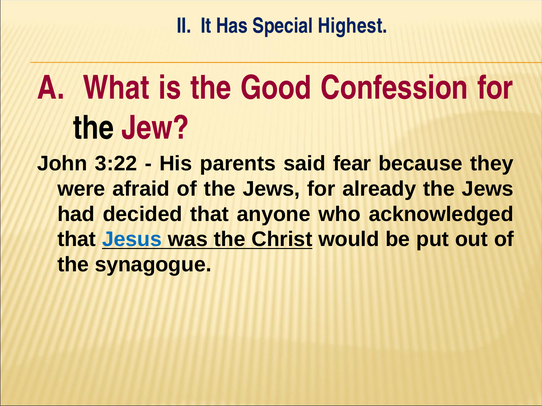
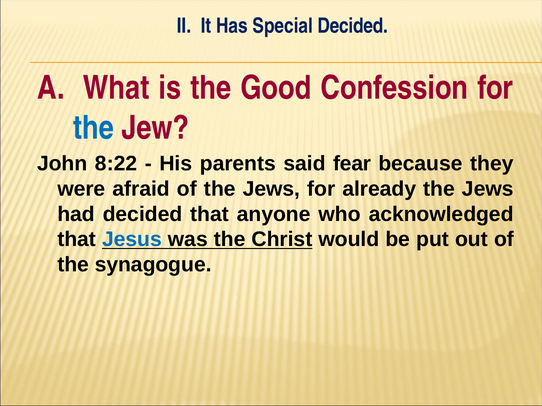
Special Highest: Highest -> Decided (353, 26)
the colour: black -> blue (94, 128)
3:22: 3:22 -> 8:22 (116, 164)
